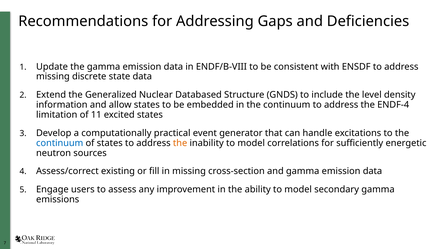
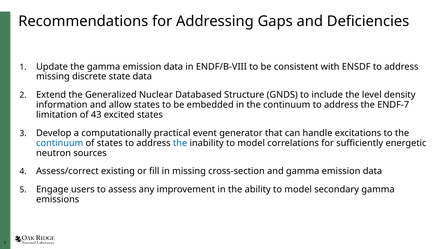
ENDF-4: ENDF-4 -> ENDF-7 (393, 105)
11: 11 -> 43 (96, 115)
the colour: orange -> blue (180, 143)
